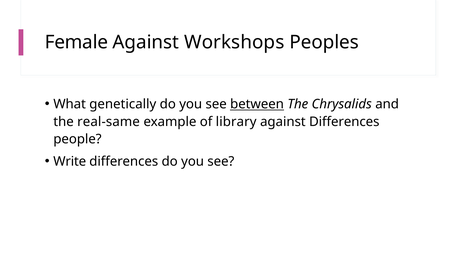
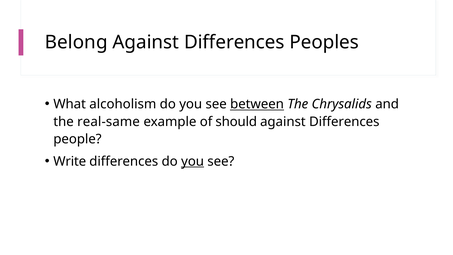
Female: Female -> Belong (76, 42)
Workshops: Workshops -> Differences (234, 42)
genetically: genetically -> alcoholism (123, 104)
library: library -> should (236, 122)
you underline: none -> present (193, 161)
